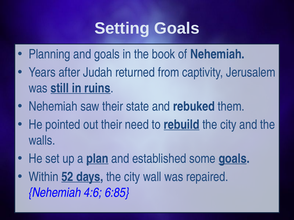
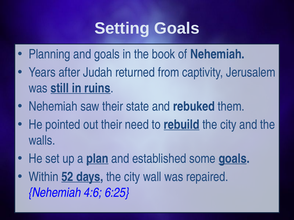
6:85: 6:85 -> 6:25 (117, 193)
